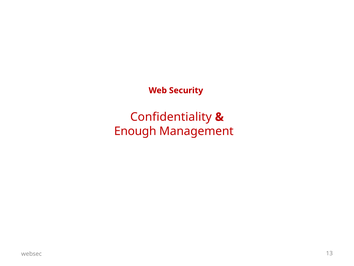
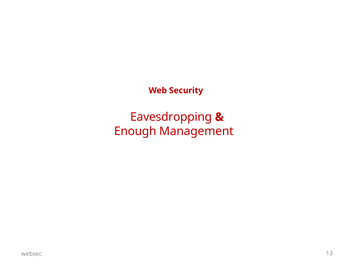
Confidentiality: Confidentiality -> Eavesdropping (171, 117)
